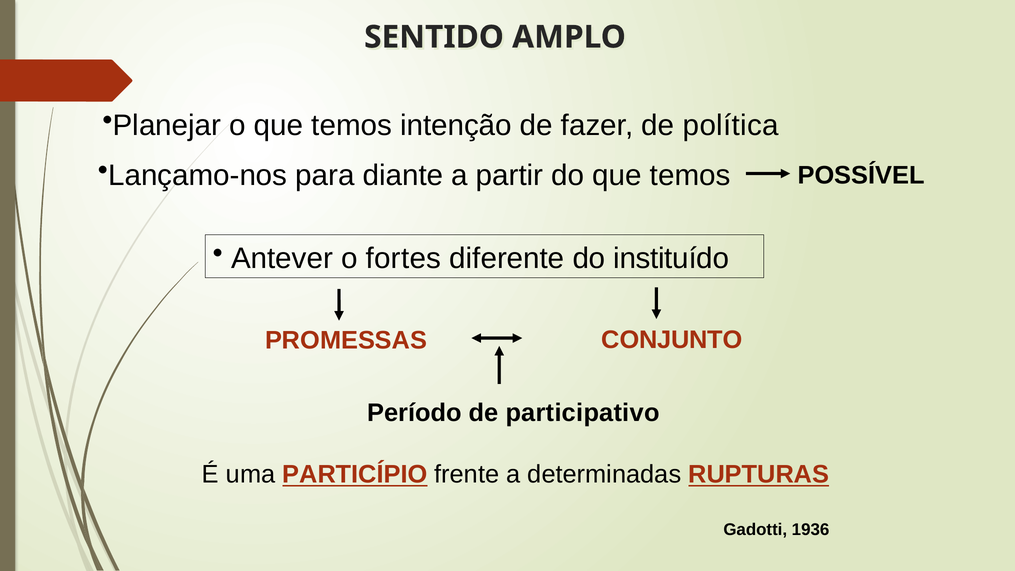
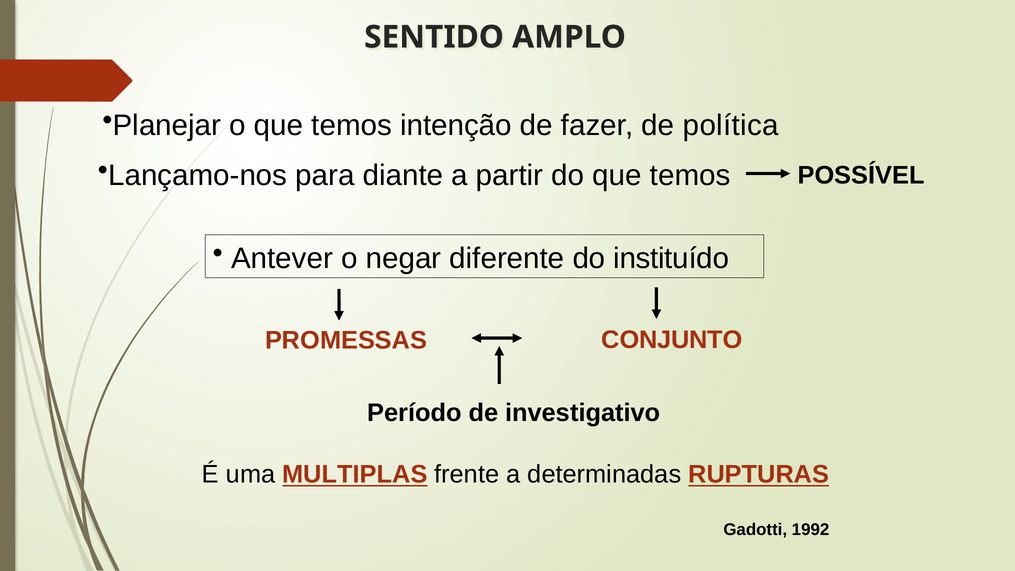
fortes: fortes -> negar (404, 258)
participativo: participativo -> investigativo (583, 413)
PARTICÍPIO: PARTICÍPIO -> MULTIPLAS (355, 474)
1936: 1936 -> 1992 (811, 530)
